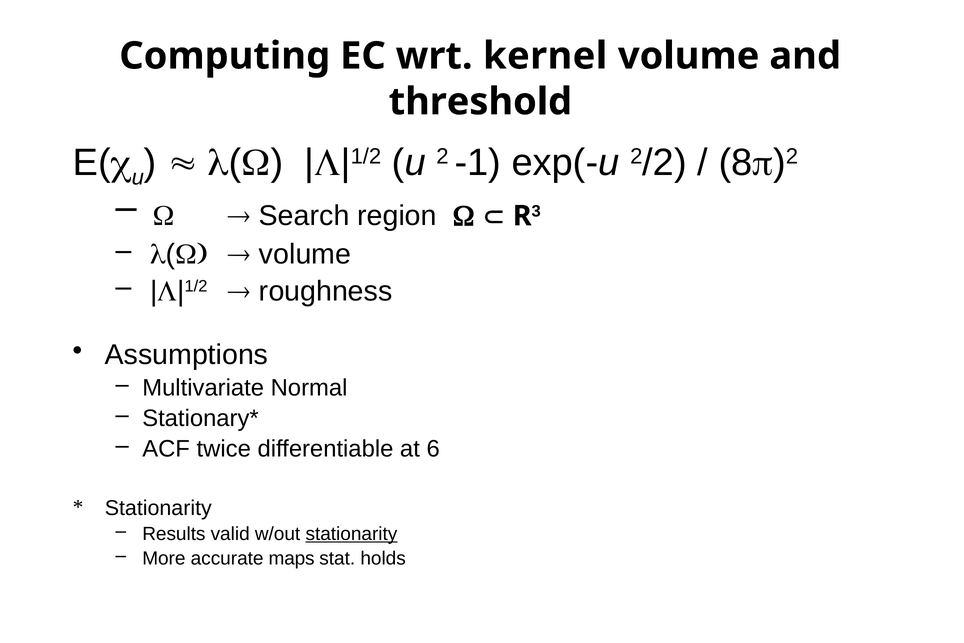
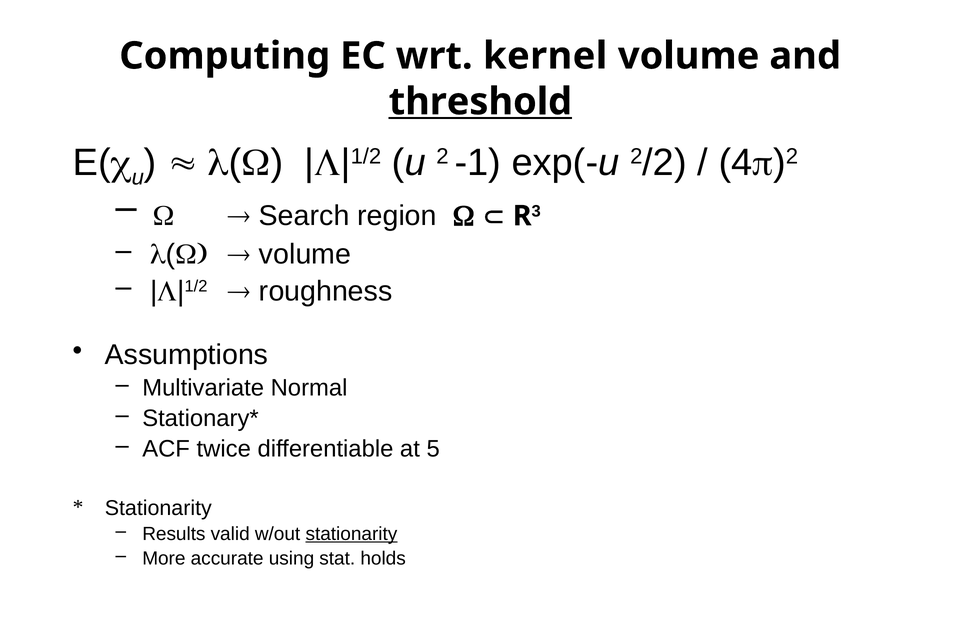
threshold underline: none -> present (480, 102)
8: 8 -> 4 (735, 163)
6: 6 -> 5 (433, 449)
maps: maps -> using (292, 558)
